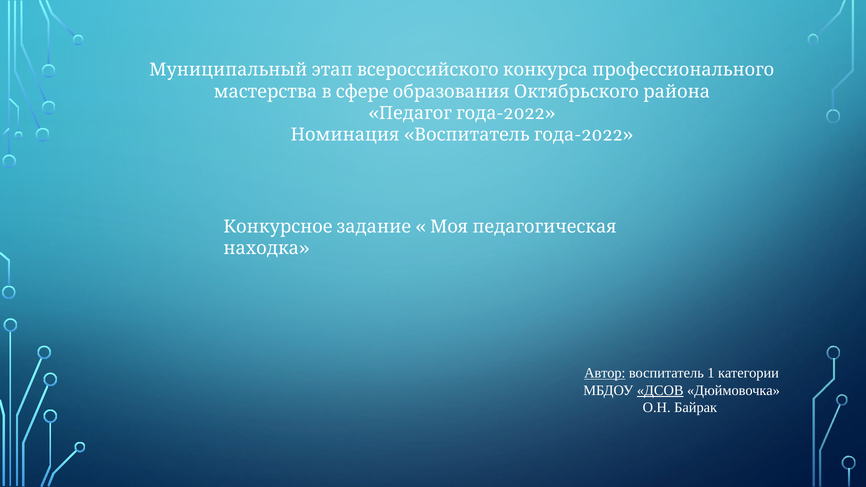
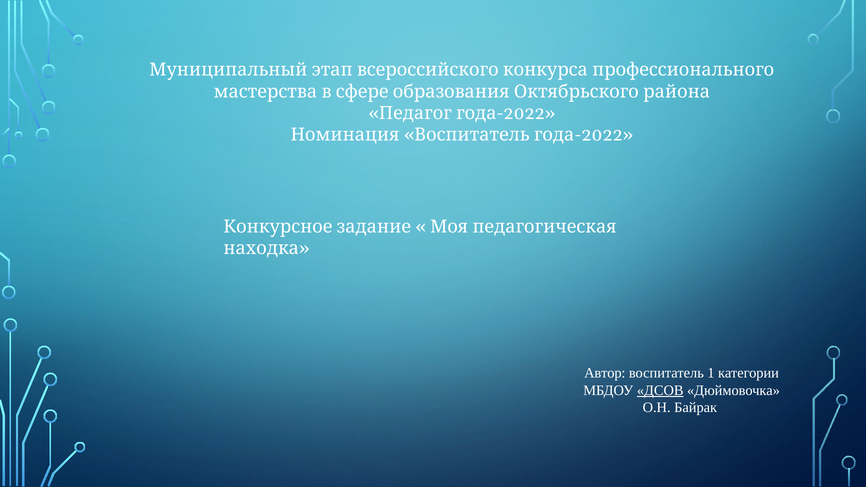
Автор underline: present -> none (605, 373)
